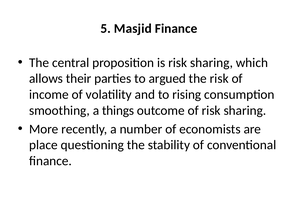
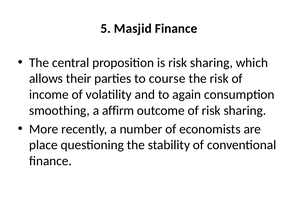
argued: argued -> course (167, 78)
rising: rising -> again (187, 94)
things: things -> affirm (118, 110)
